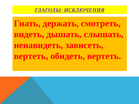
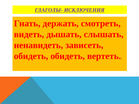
вертеть: вертеть -> обидеть (31, 56)
